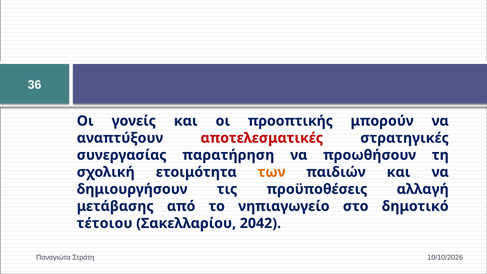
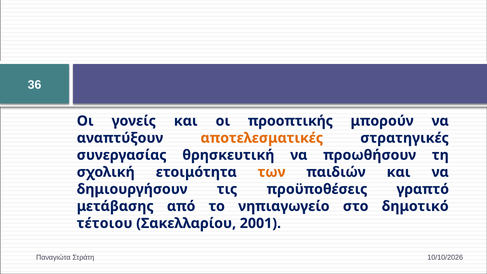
αποτελεσματικές colour: red -> orange (262, 138)
παρατήρηση: παρατήρηση -> θρησκευτική (228, 155)
αλλαγή: αλλαγή -> γραπτό (423, 189)
2042: 2042 -> 2001 (260, 223)
